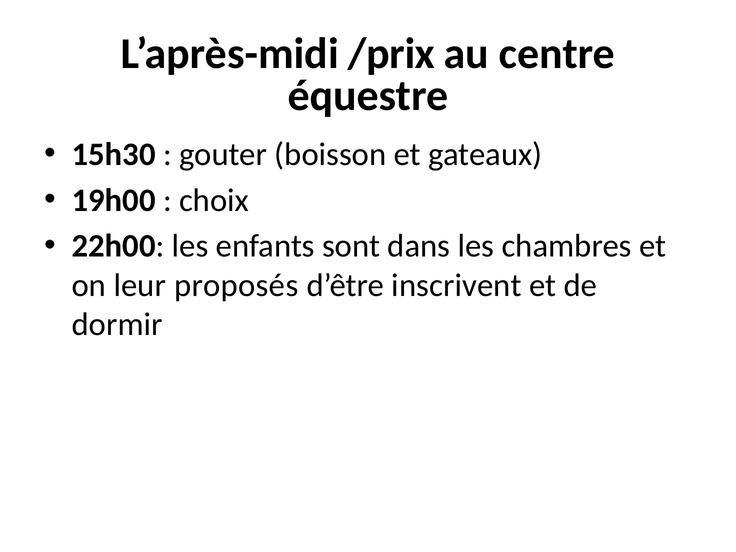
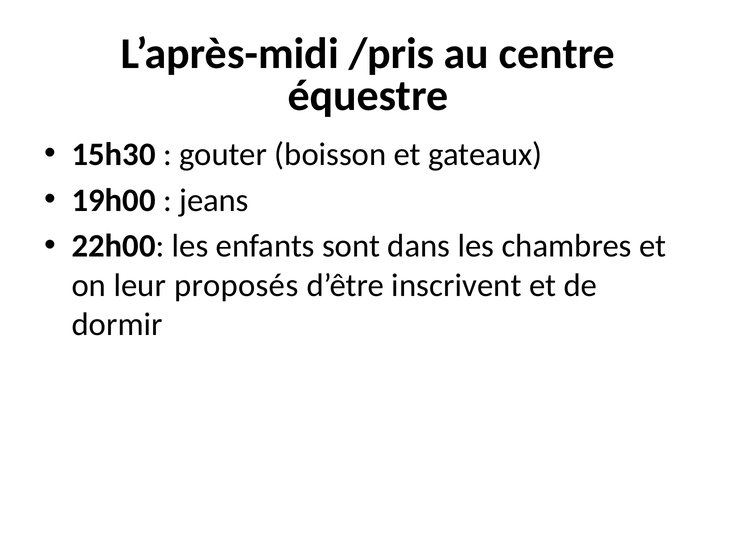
/prix: /prix -> /pris (391, 54)
choix: choix -> jeans (214, 200)
